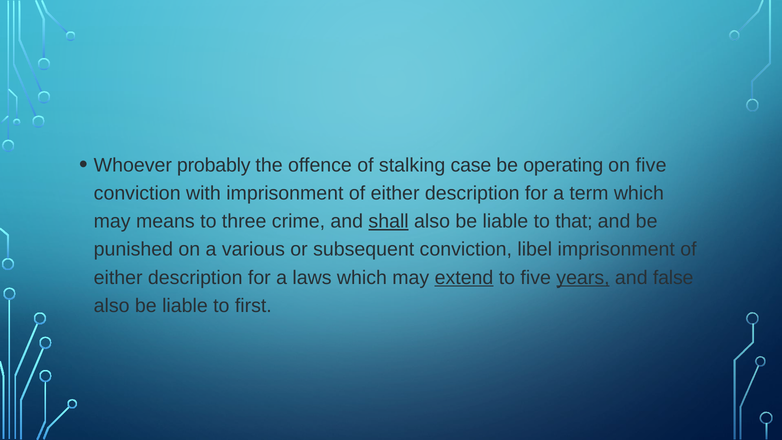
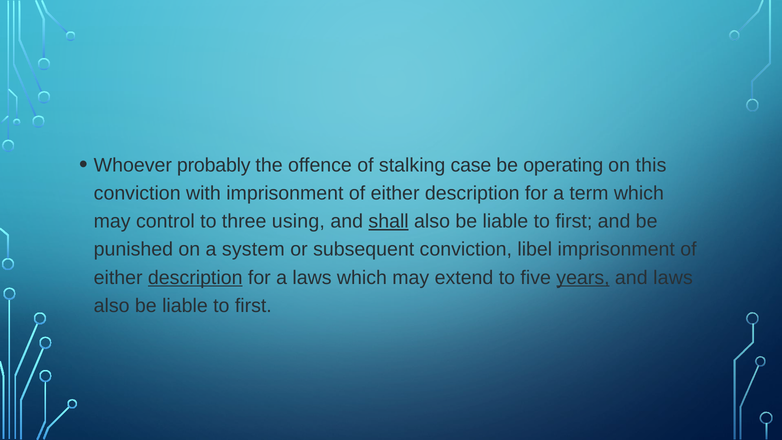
on five: five -> this (651, 165)
means: means -> control (165, 221)
crime: crime -> using (298, 221)
that: that -> first (574, 221)
various: various -> system (253, 249)
description underline: none -> present (195, 278)
extend underline: present -> none (464, 278)
and false: false -> laws (673, 278)
